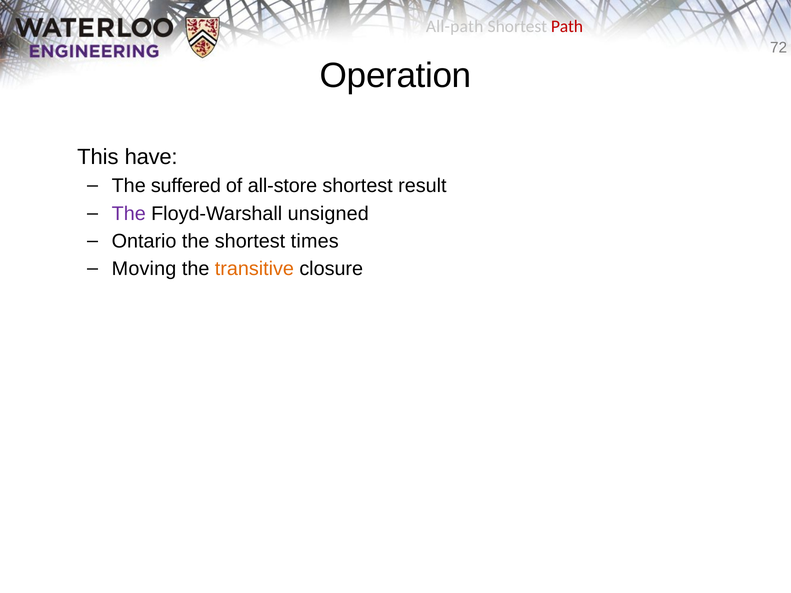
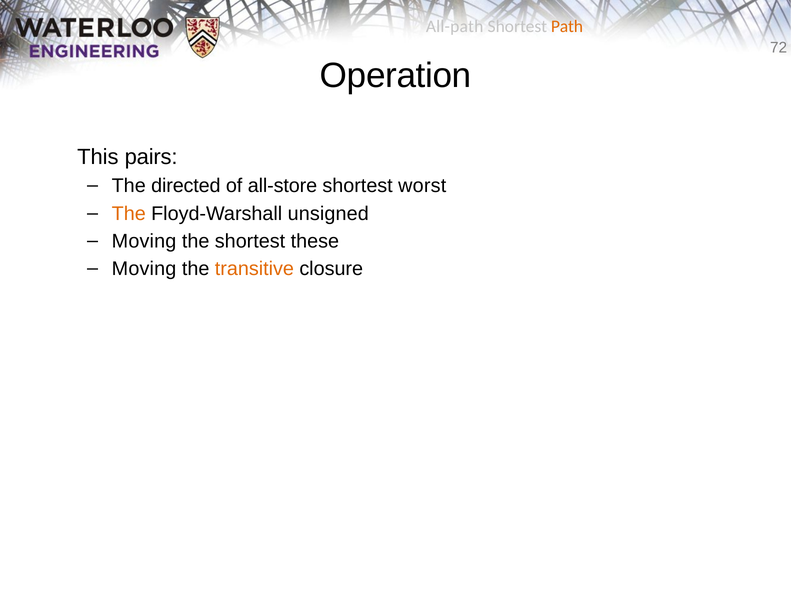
Path colour: red -> orange (567, 27)
have: have -> pairs (151, 157)
suffered: suffered -> directed (186, 186)
result: result -> worst (422, 186)
The colour: purple -> orange (129, 214)
Ontario: Ontario -> Moving (144, 241)
times: times -> these (315, 241)
